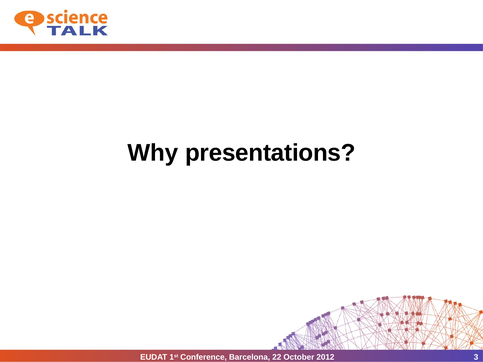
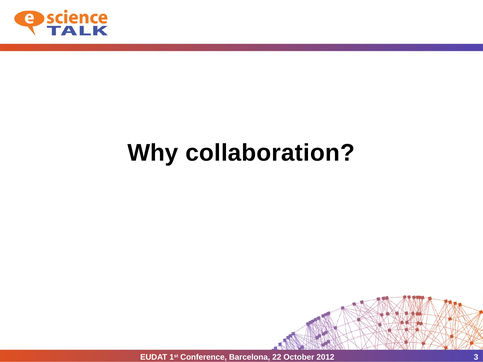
presentations: presentations -> collaboration (270, 153)
